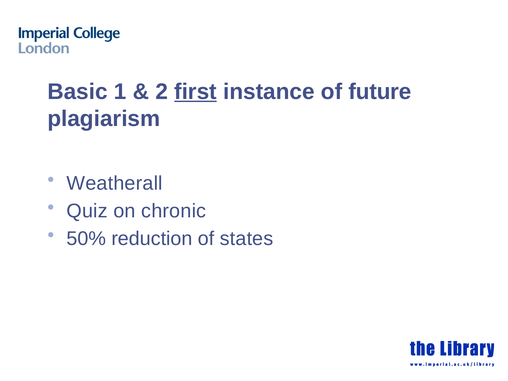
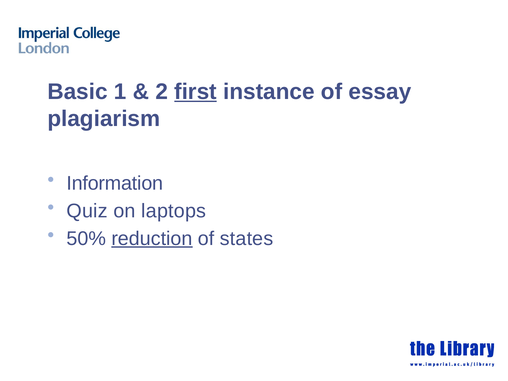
future: future -> essay (380, 92)
Weatherall: Weatherall -> Information (115, 183)
chronic: chronic -> laptops (174, 211)
reduction underline: none -> present (152, 239)
